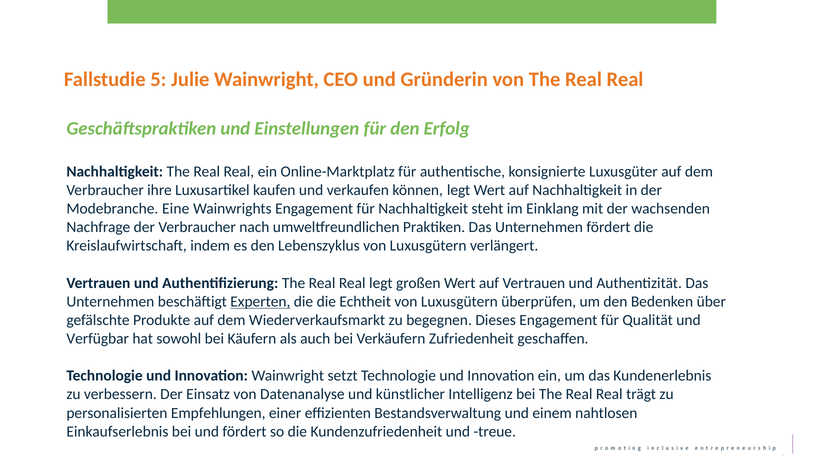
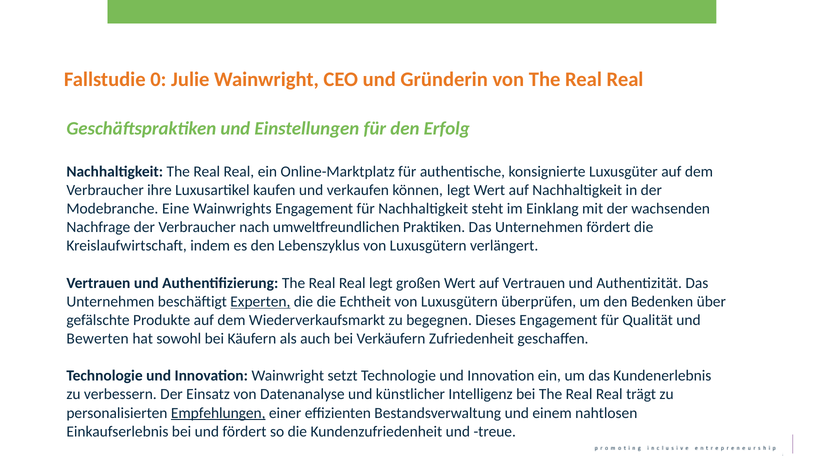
5: 5 -> 0 (158, 79)
Verfügbar: Verfügbar -> Bewerten (98, 338)
Empfehlungen underline: none -> present (218, 412)
